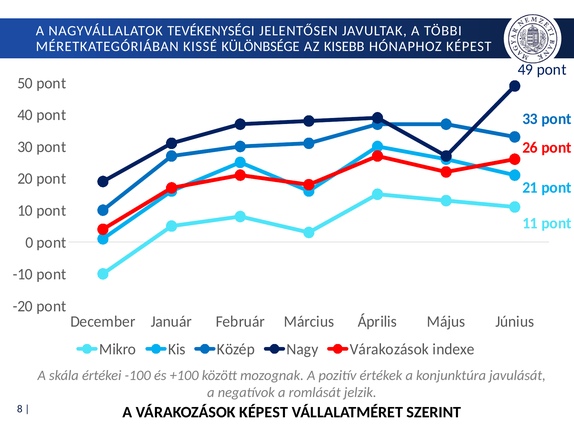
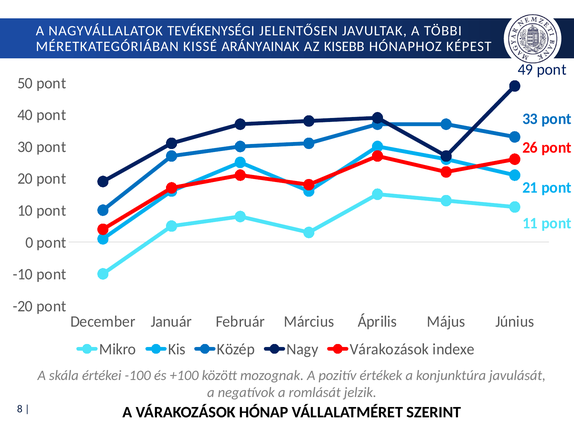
KÜLÖNBSÉGE: KÜLÖNBSÉGE -> ARÁNYAINAK (260, 46)
VÁRAKOZÁSOK KÉPEST: KÉPEST -> HÓNAP (264, 413)
